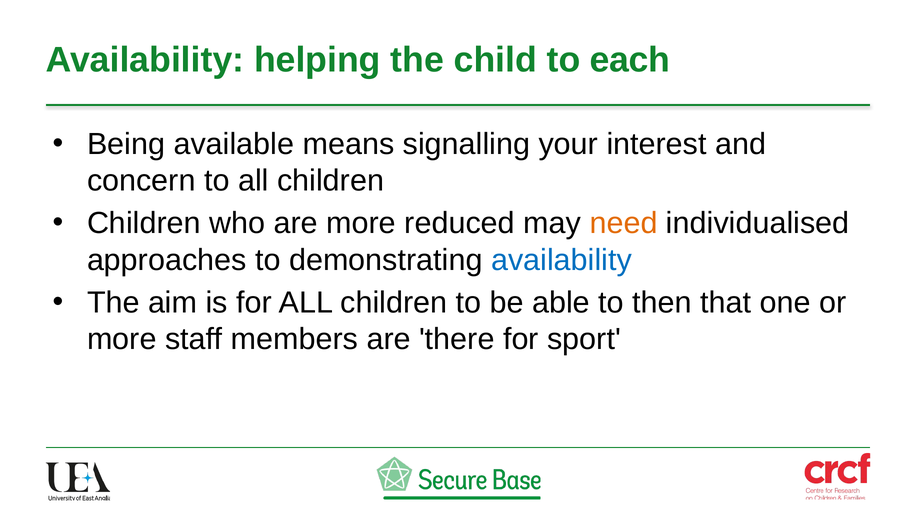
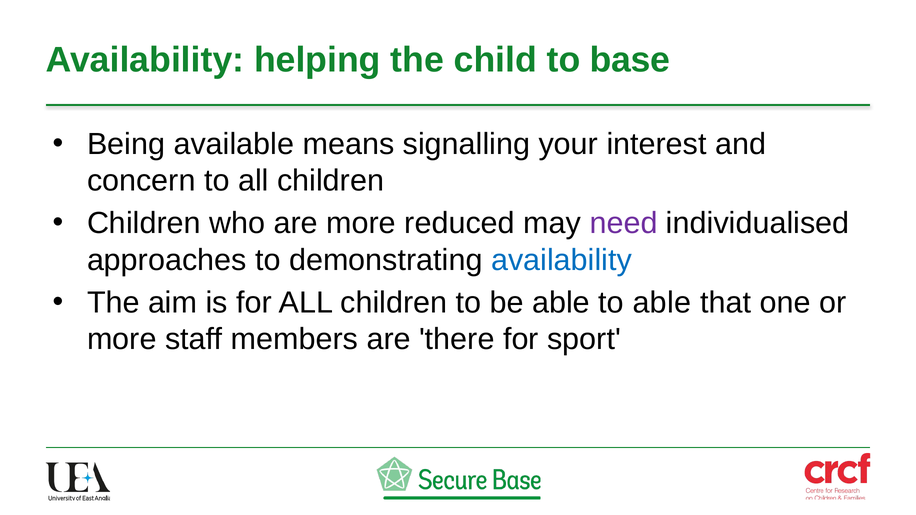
each: each -> base (630, 60)
need colour: orange -> purple (624, 224)
to then: then -> able (662, 303)
